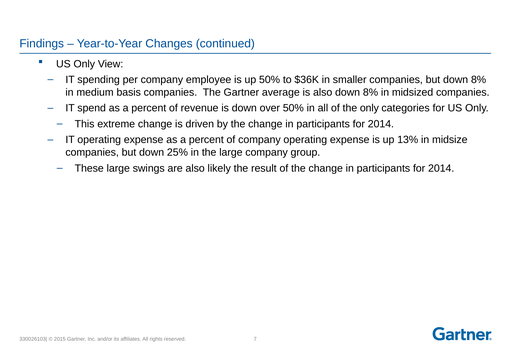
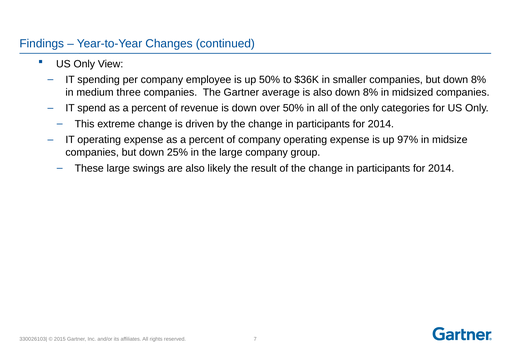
basis: basis -> three (129, 92)
13%: 13% -> 97% (408, 140)
